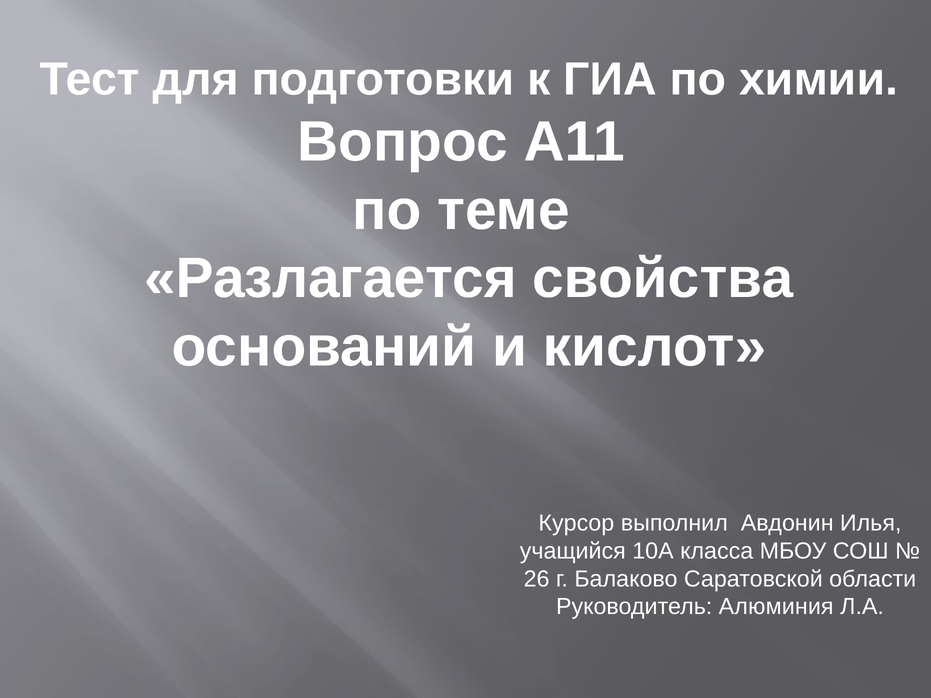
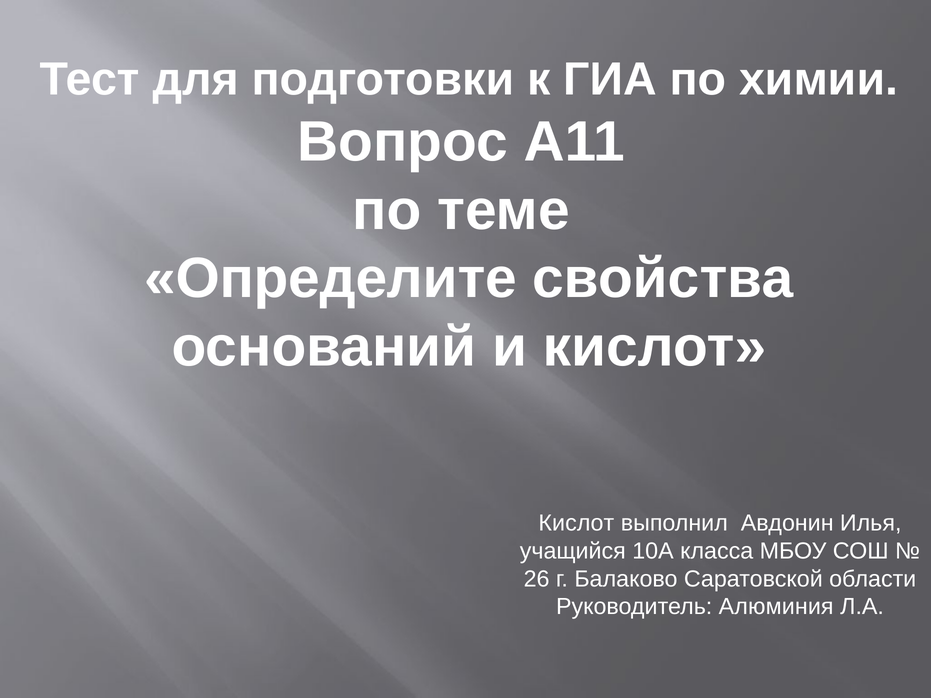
Разлагается: Разлагается -> Определите (331, 279)
Курсор: Курсор -> Кислот (576, 523)
